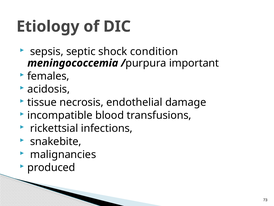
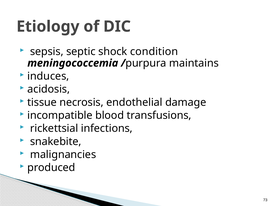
important: important -> maintains (194, 63)
females: females -> induces (48, 76)
